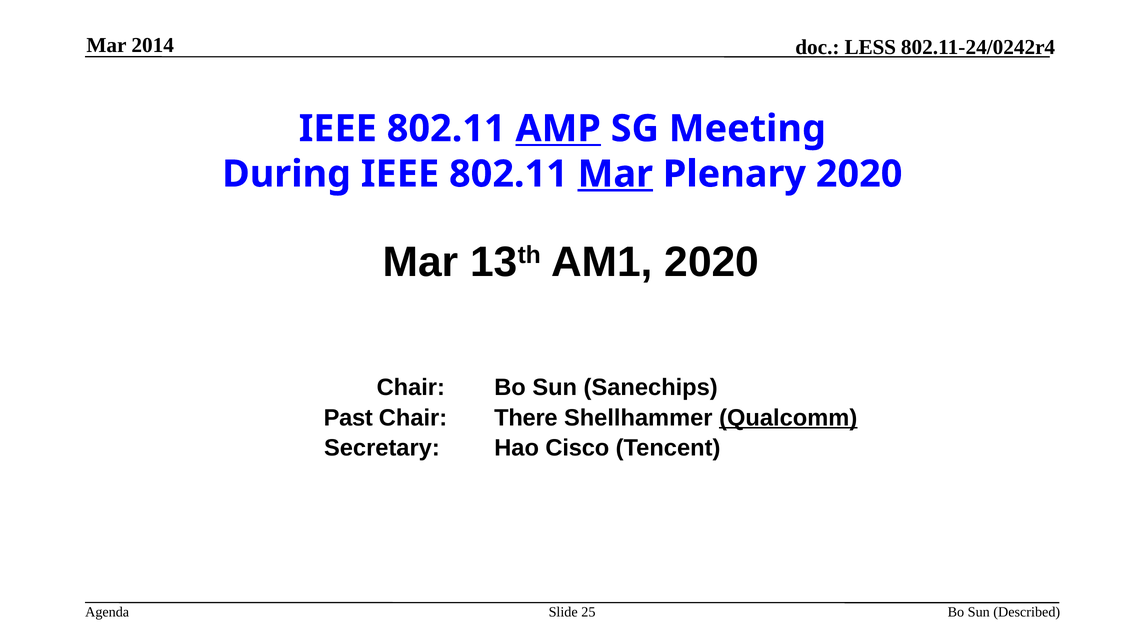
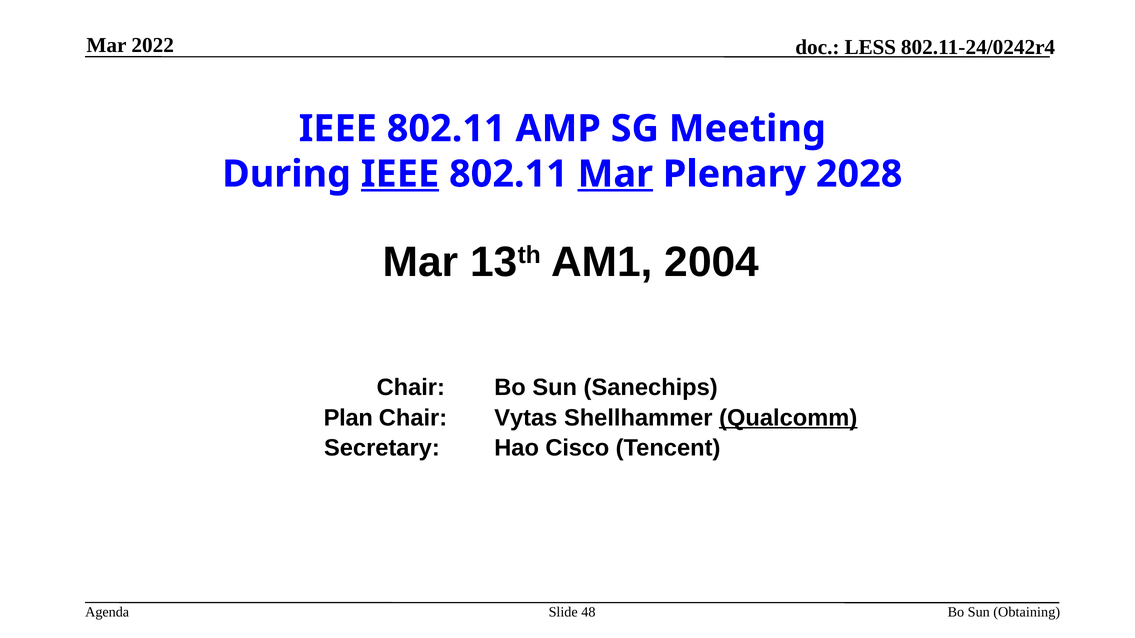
2014: 2014 -> 2022 (153, 45)
AMP underline: present -> none (558, 129)
IEEE underline: none -> present (400, 174)
Plenary 2020: 2020 -> 2028 (859, 174)
AM1 2020: 2020 -> 2004 (712, 262)
Past: Past -> Plan (348, 418)
There: There -> Vytas (526, 418)
25: 25 -> 48 (588, 612)
Described: Described -> Obtaining (1027, 612)
